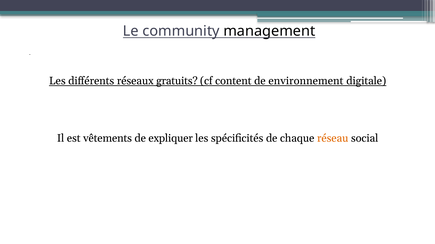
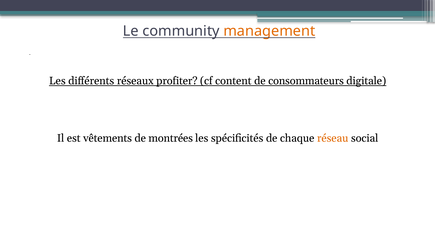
management colour: black -> orange (269, 31)
gratuits: gratuits -> profiter (177, 81)
environnement: environnement -> consommateurs (306, 81)
expliquer: expliquer -> montrées (171, 139)
